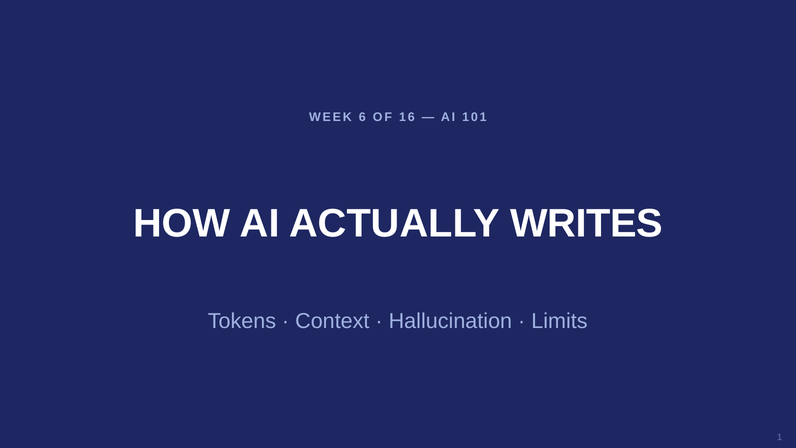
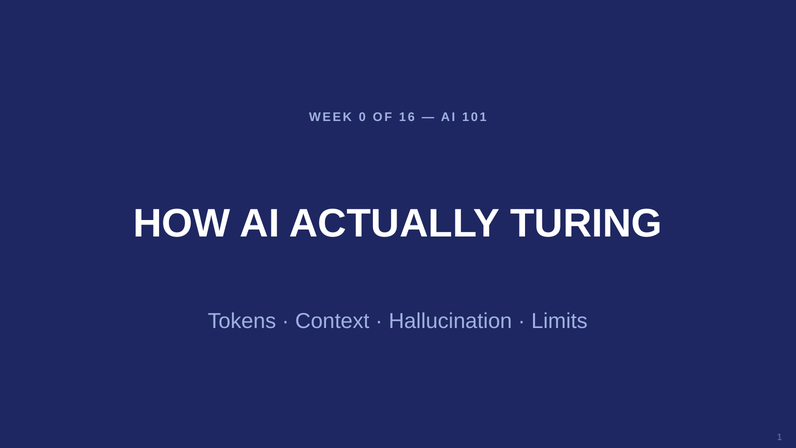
6: 6 -> 0 (362, 117)
WRITES: WRITES -> TURING (586, 224)
